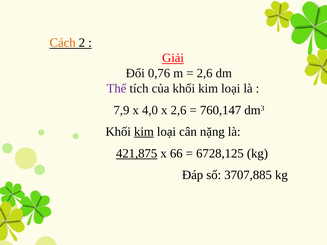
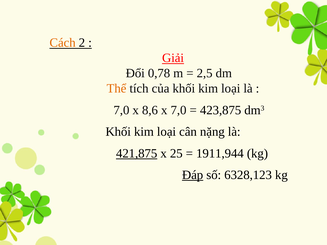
0,76: 0,76 -> 0,78 (159, 73)
2,6: 2,6 -> 2,5 (205, 73)
Thể colour: purple -> orange (117, 89)
7,9: 7,9 -> 7,0 (121, 110)
4,0: 4,0 -> 8,6 (150, 110)
x 2,6: 2,6 -> 7,0 (179, 110)
760,147: 760,147 -> 423,875 (221, 110)
kim underline: present -> none (144, 132)
66: 66 -> 25 (176, 154)
6728,125: 6728,125 -> 1911,944 (220, 154)
Đáp underline: none -> present (193, 175)
3707,885: 3707,885 -> 6328,123 (248, 175)
